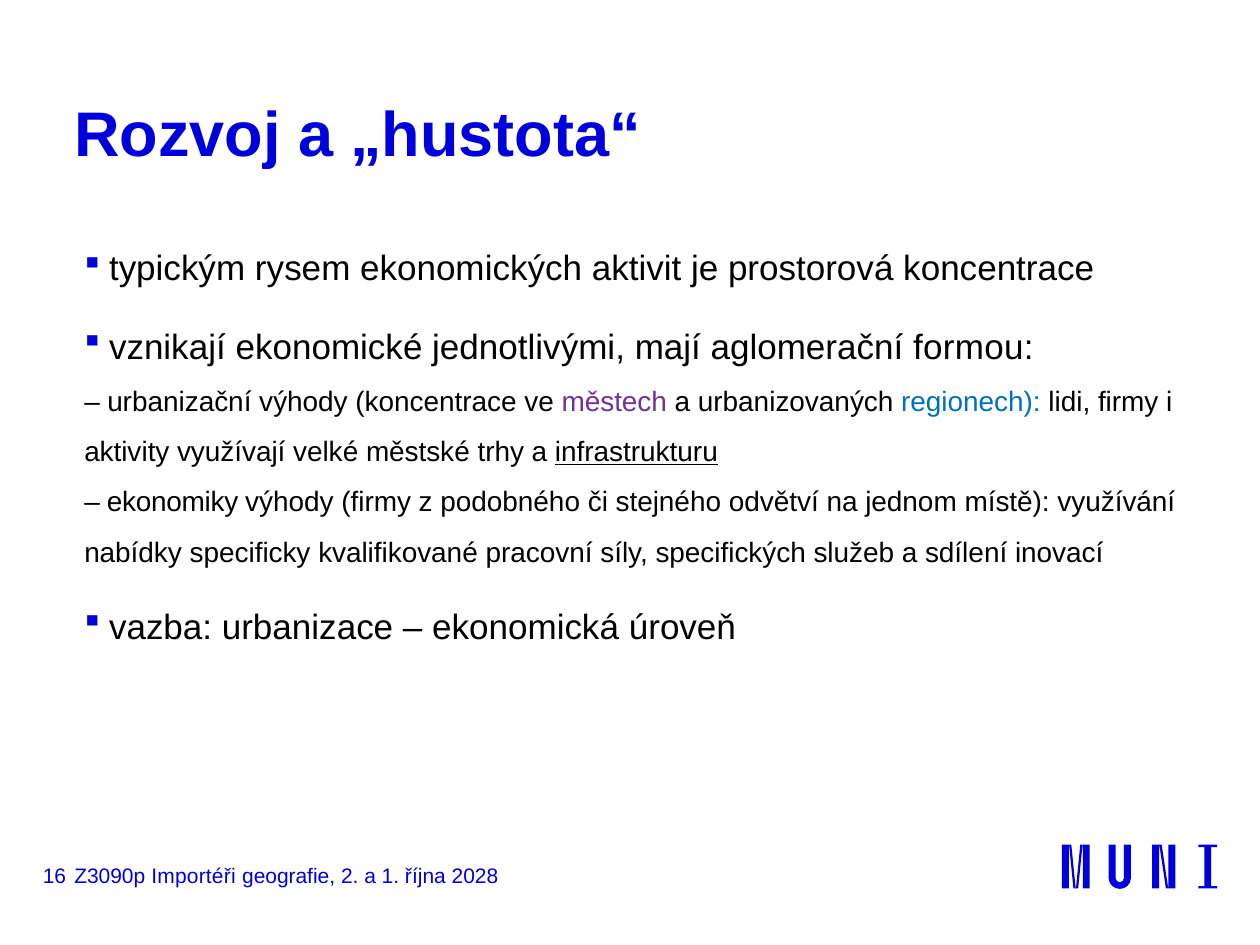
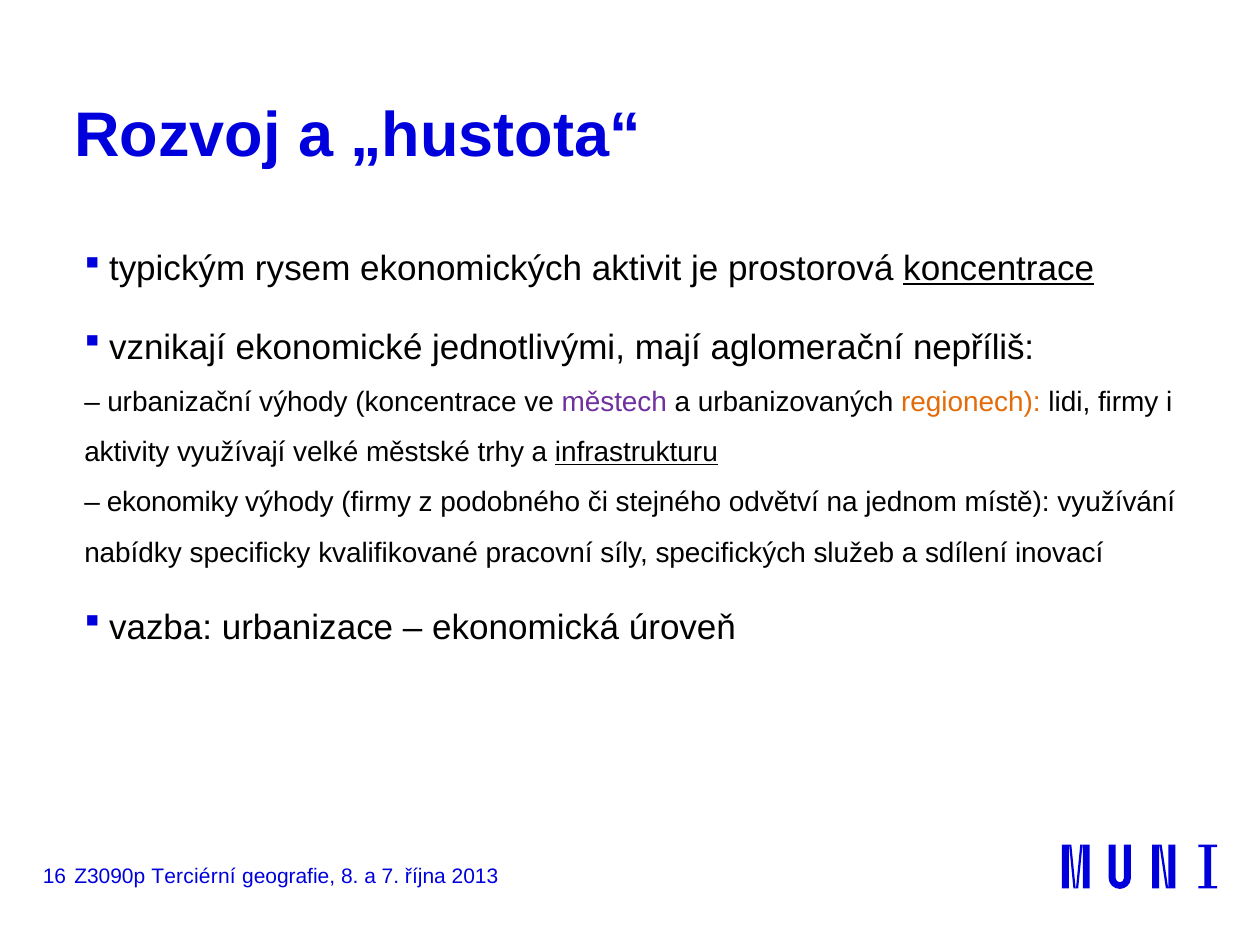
koncentrace underline: none -> present (999, 269)
formou: formou -> nepříliš (974, 348)
regionech colour: blue -> orange (971, 402)
Importéři: Importéři -> Terciérní (194, 877)
2: 2 -> 8 (350, 877)
1: 1 -> 7 (391, 877)
2028: 2028 -> 2013 (475, 877)
